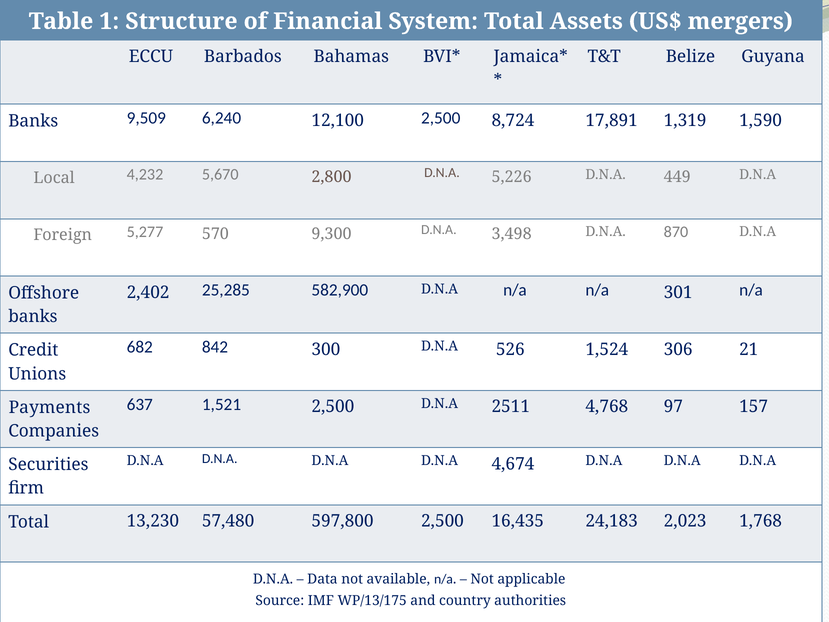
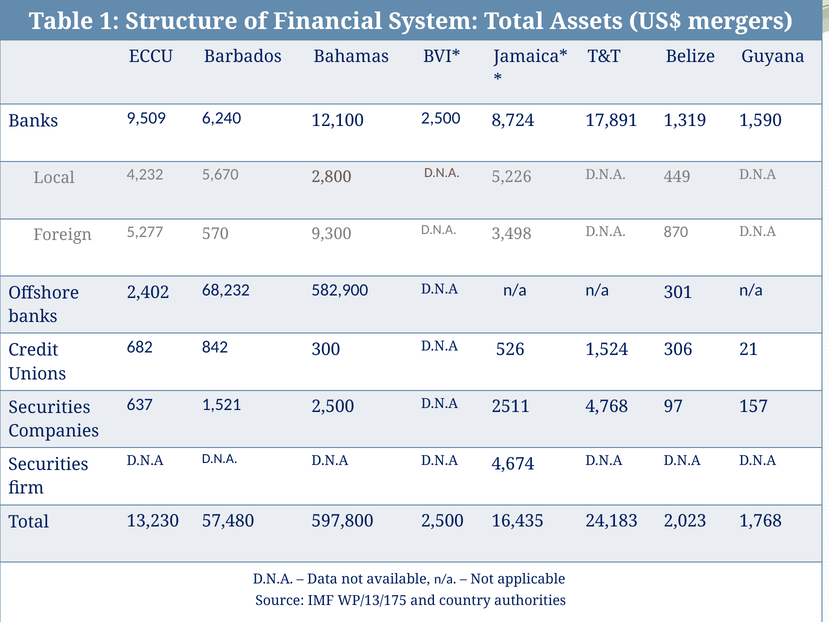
25,285: 25,285 -> 68,232 (226, 290)
Payments: Payments -> Securities (49, 407)
